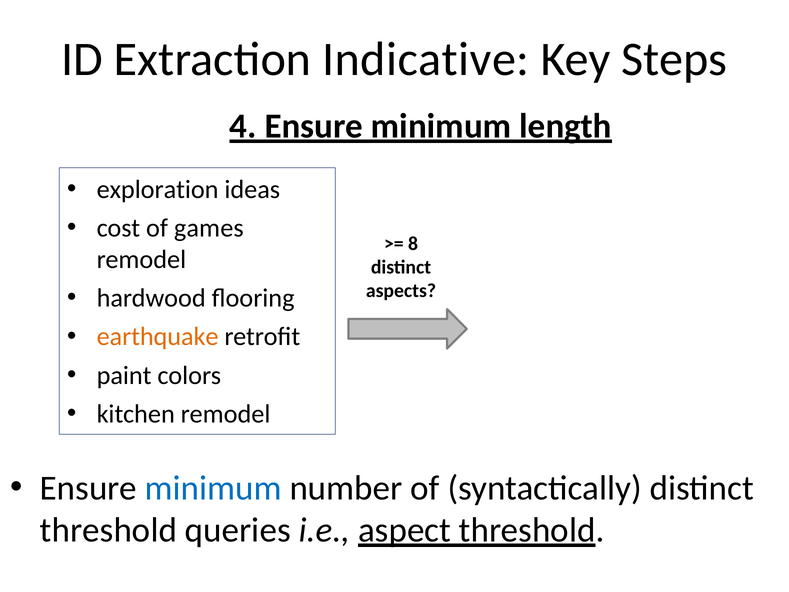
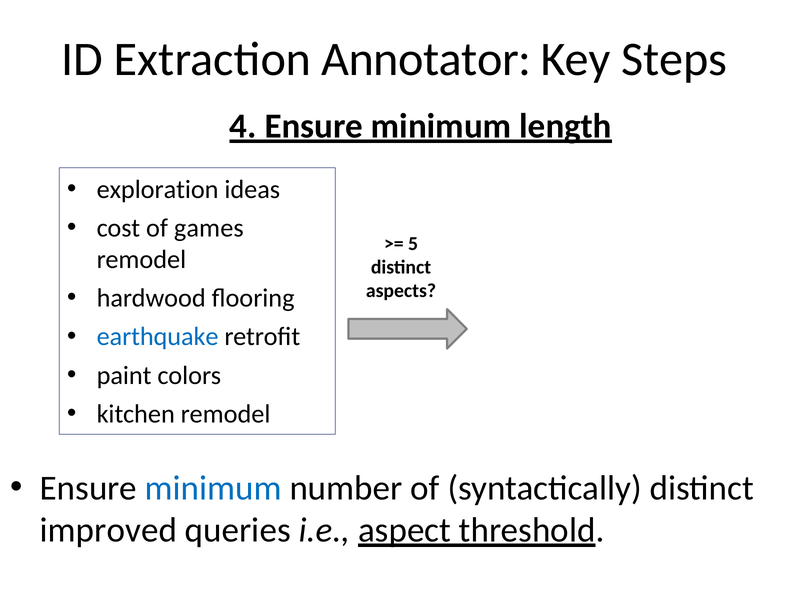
Indicative: Indicative -> Annotator (426, 59)
8: 8 -> 5 (413, 243)
earthquake colour: orange -> blue (158, 337)
threshold: threshold -> improved (108, 530)
